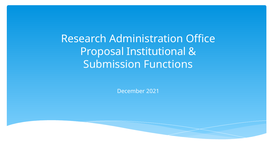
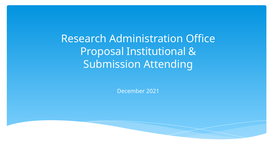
Functions: Functions -> Attending (168, 64)
